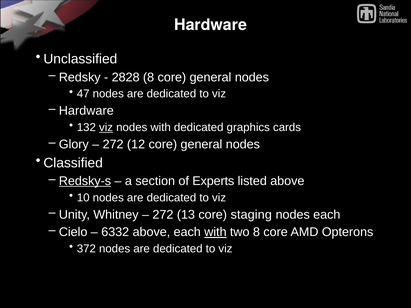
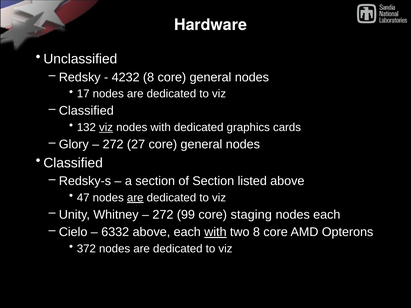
2828: 2828 -> 4232 (126, 77)
47: 47 -> 17 (83, 94)
Hardware: Hardware -> Classified (86, 111)
12: 12 -> 27 (136, 144)
Redsky-s underline: present -> none (85, 181)
of Experts: Experts -> Section (213, 181)
10: 10 -> 47 (83, 198)
are underline: none -> present (135, 198)
13: 13 -> 99 (186, 215)
